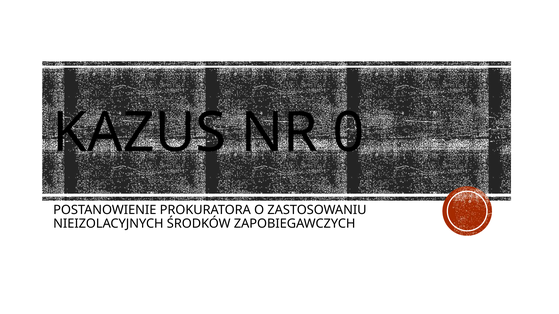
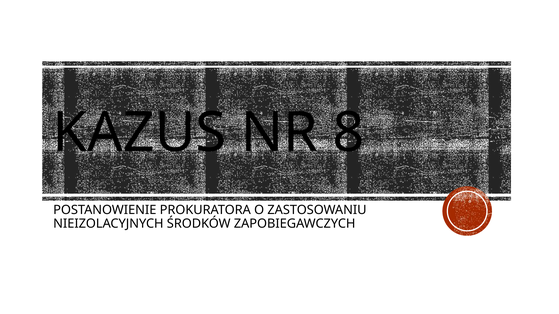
0: 0 -> 8 (348, 133)
